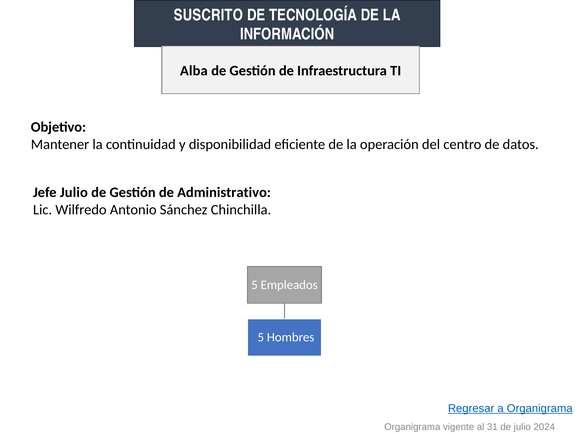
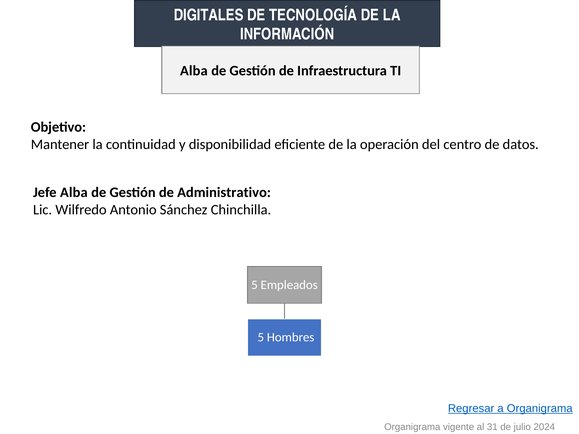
SUSCRITO: SUSCRITO -> DIGITALES (209, 15)
Jefe Julio: Julio -> Alba (74, 193)
